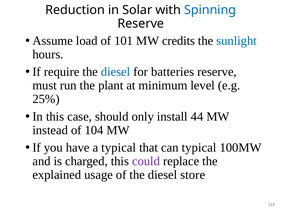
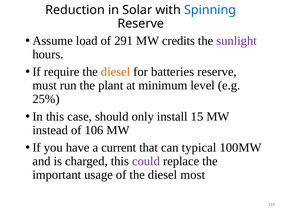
101: 101 -> 291 (124, 41)
sunlight colour: blue -> purple (237, 41)
diesel colour: blue -> orange (116, 72)
44: 44 -> 15 (197, 116)
104: 104 -> 106 (94, 130)
a typical: typical -> current (119, 147)
explained: explained -> important (57, 174)
store: store -> most (193, 174)
